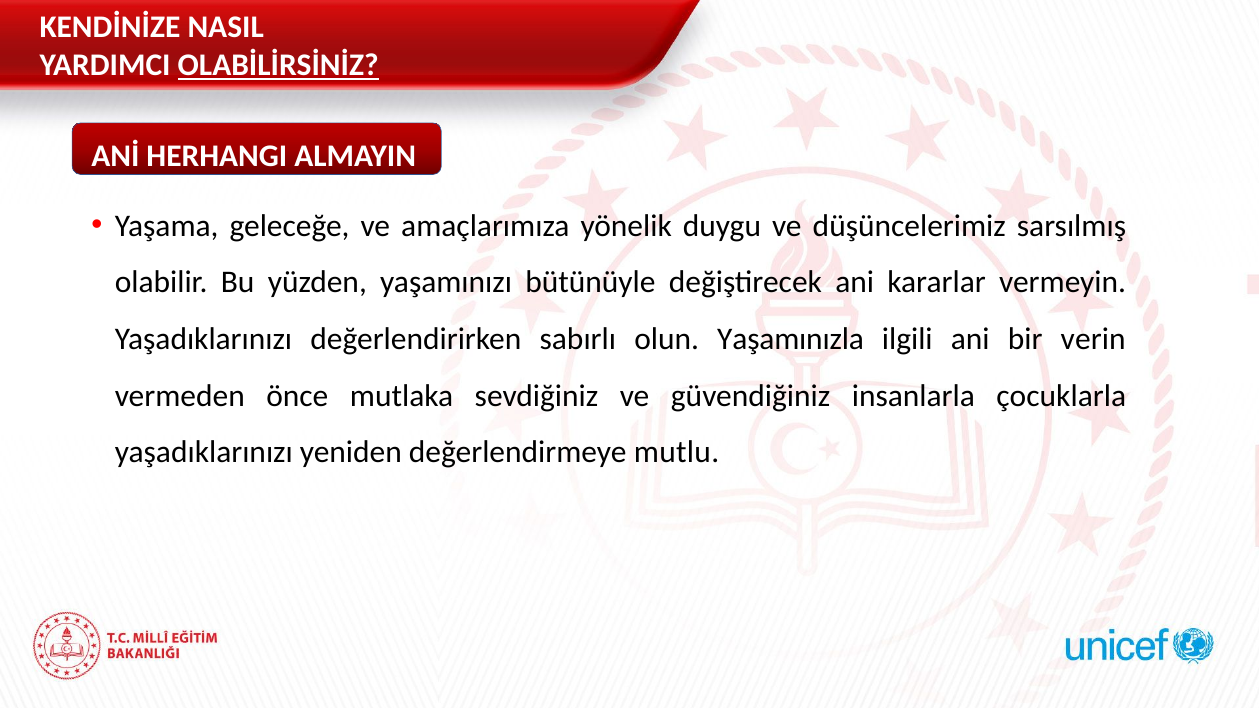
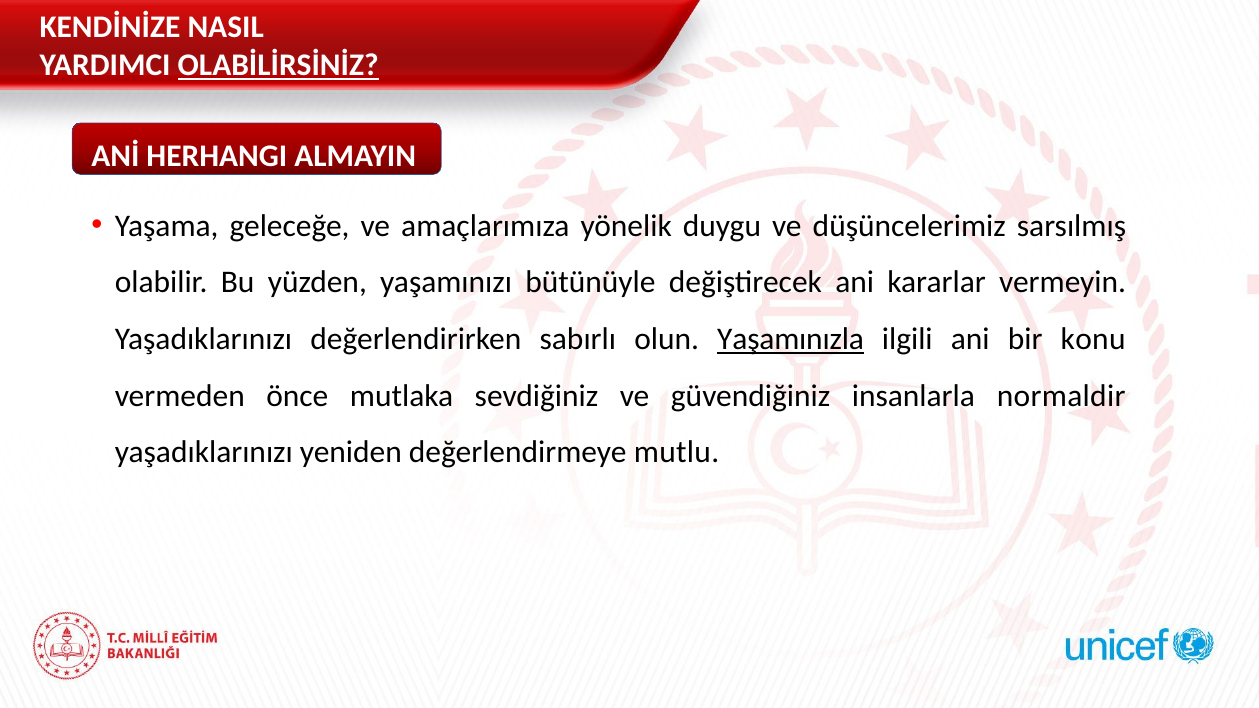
Yaşamınızla underline: none -> present (791, 339)
verin: verin -> konu (1093, 339)
çocuklarla: çocuklarla -> normaldir (1061, 396)
